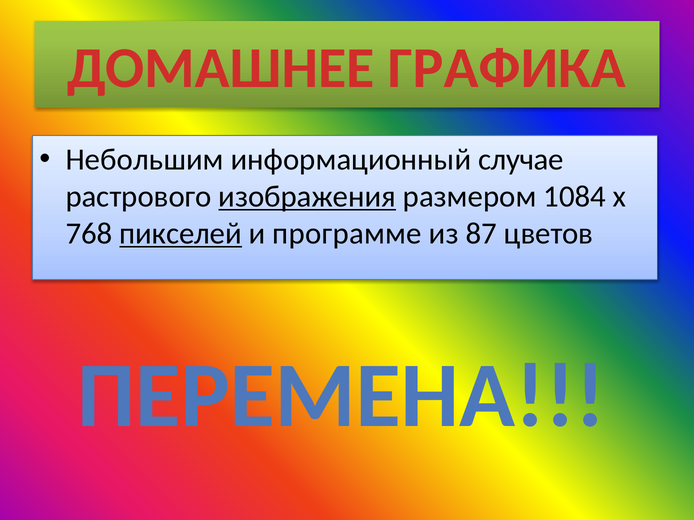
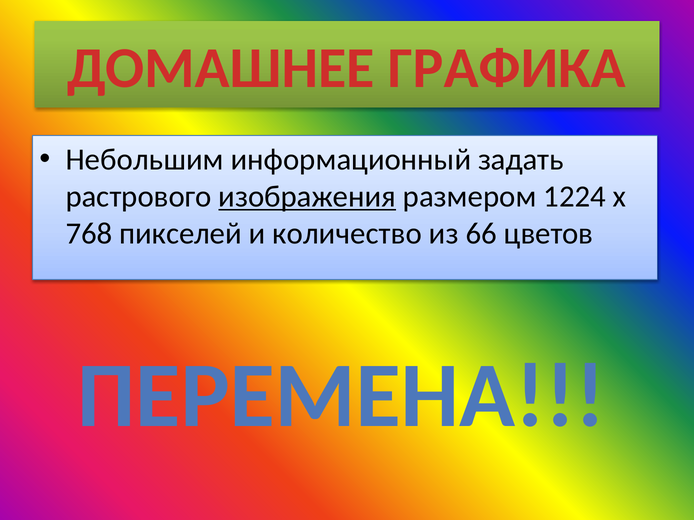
случае: случае -> задать (521, 160)
1084: 1084 -> 1224 (575, 197)
пикселей underline: present -> none (181, 234)
программе: программе -> количество (347, 234)
87: 87 -> 66 (481, 234)
